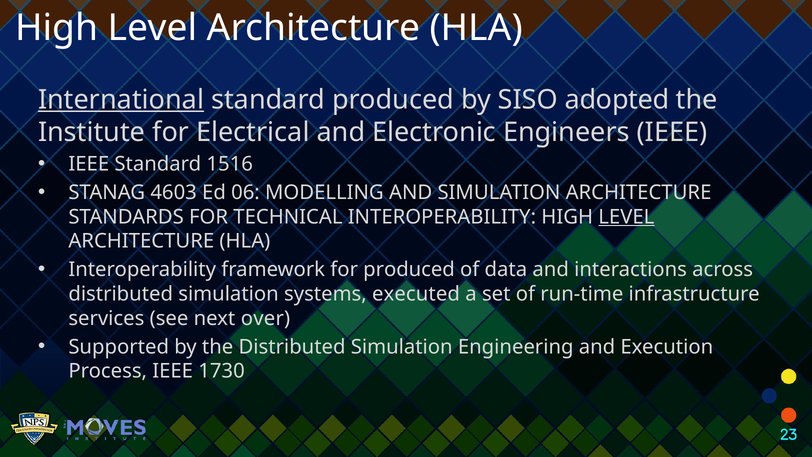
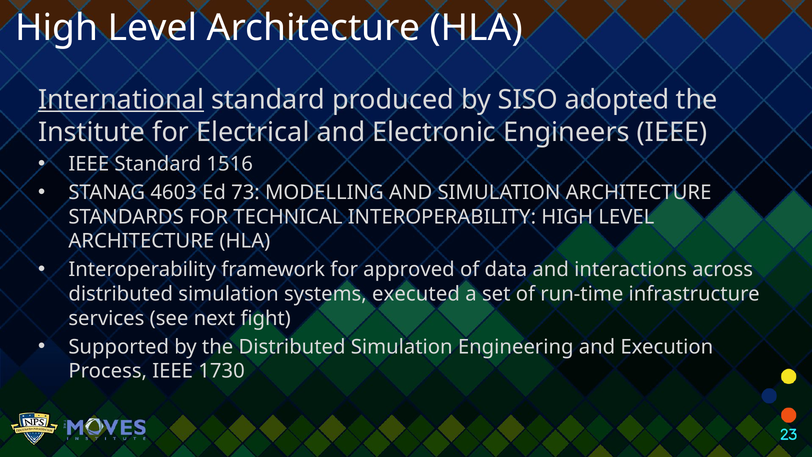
06: 06 -> 73 (245, 192)
LEVEL underline: present -> none (626, 217)
for produced: produced -> approved (409, 270)
over: over -> fight (266, 318)
